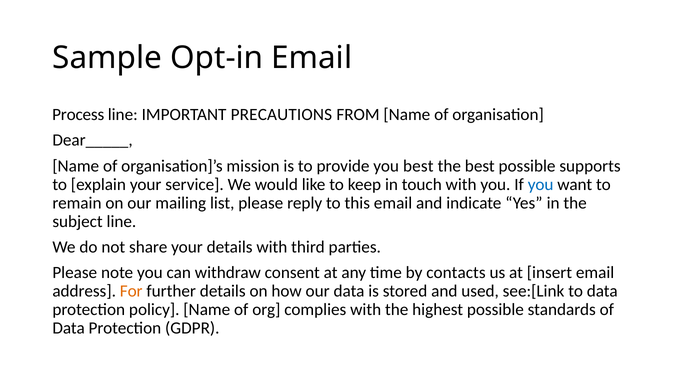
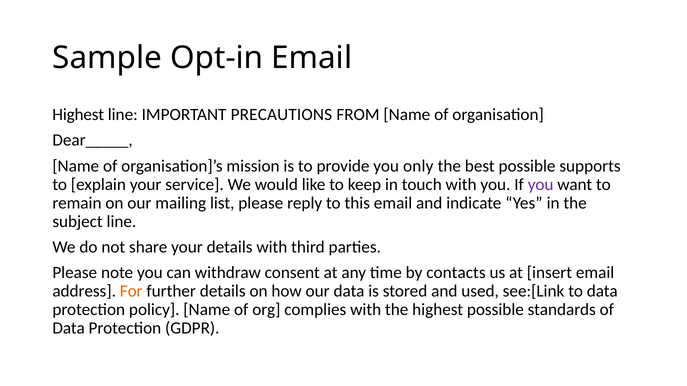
Process: Process -> Highest (78, 115)
you best: best -> only (418, 166)
you colour: blue -> purple (541, 185)
